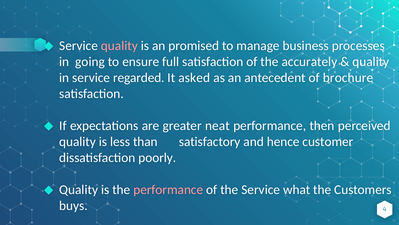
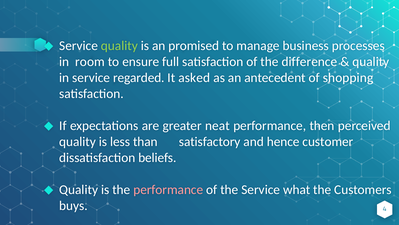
quality colour: pink -> light green (119, 46)
going: going -> room (90, 62)
accurately: accurately -> difference (309, 62)
brochure: brochure -> shopping (348, 78)
poorly: poorly -> beliefs (157, 157)
